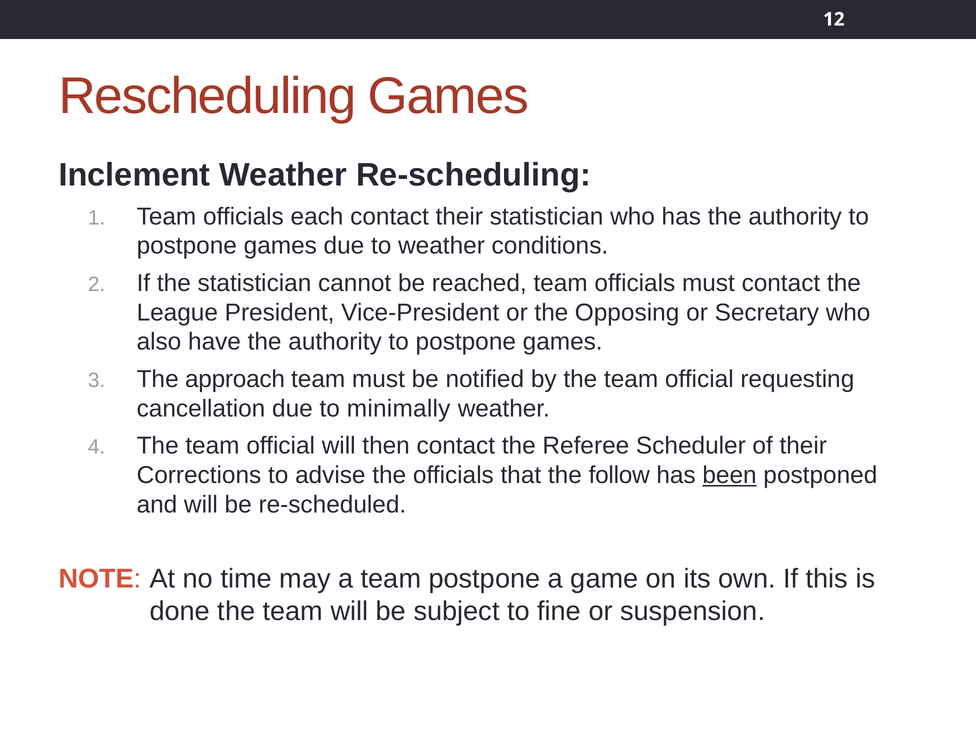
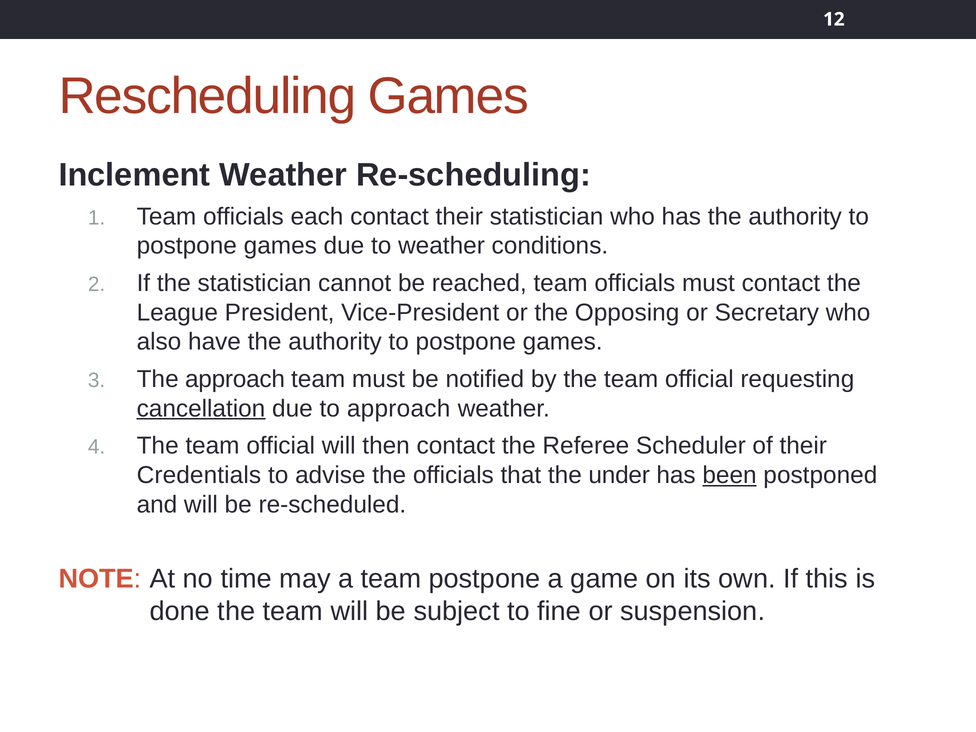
cancellation underline: none -> present (201, 408)
to minimally: minimally -> approach (399, 408)
Corrections: Corrections -> Credentials (199, 475)
follow: follow -> under (619, 475)
